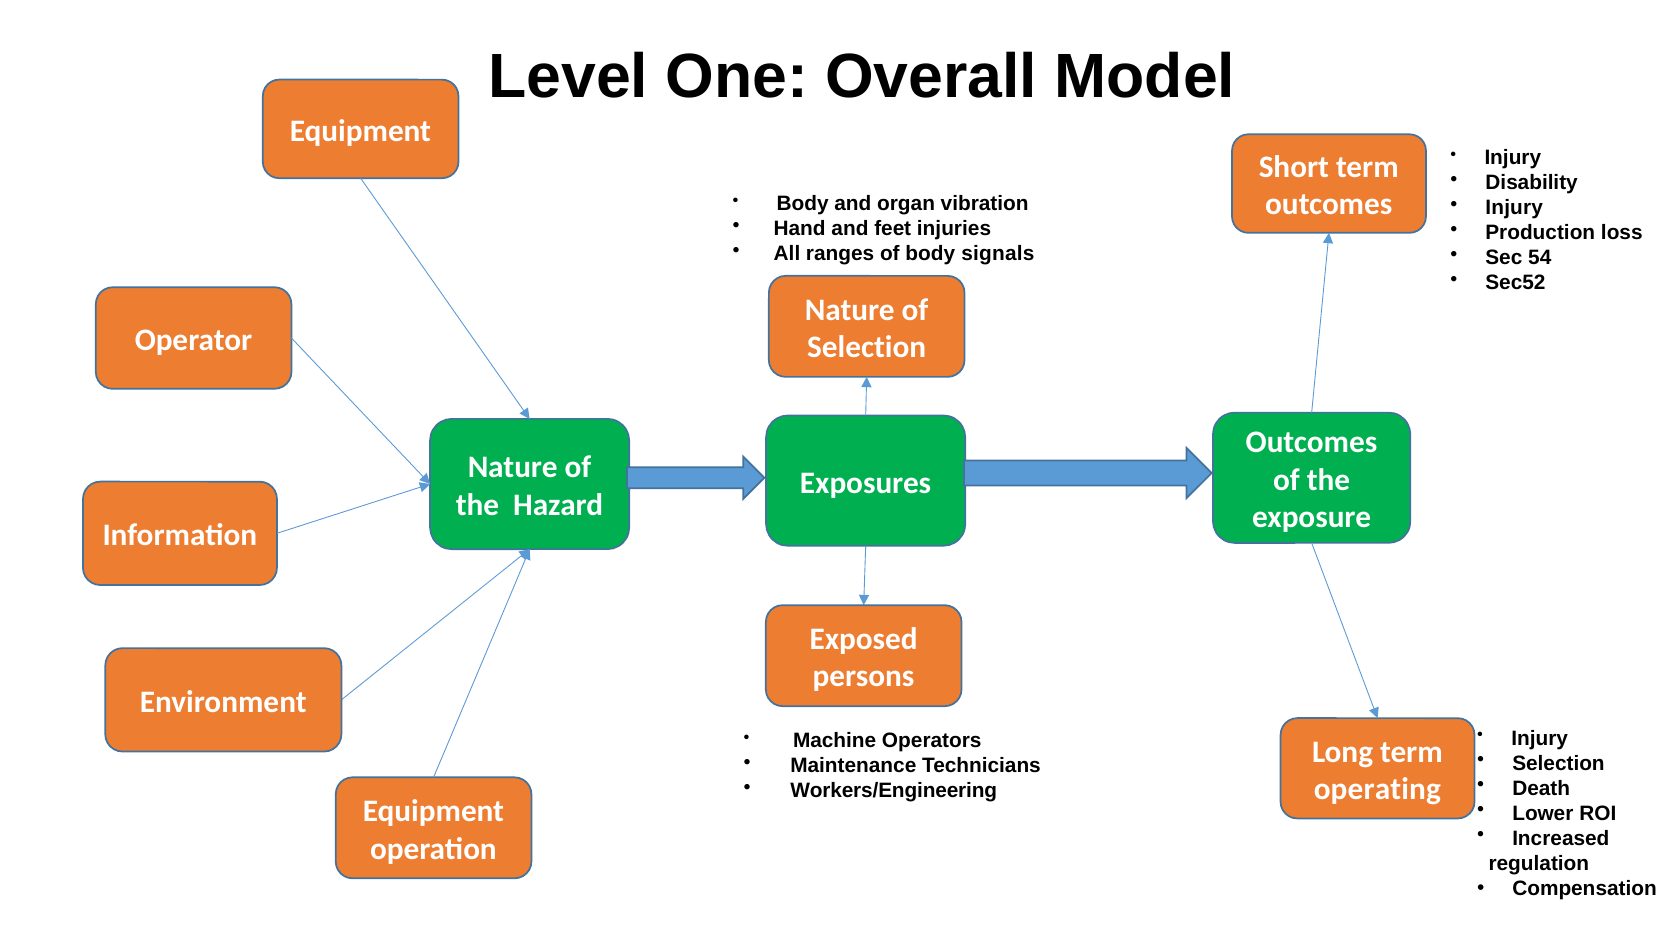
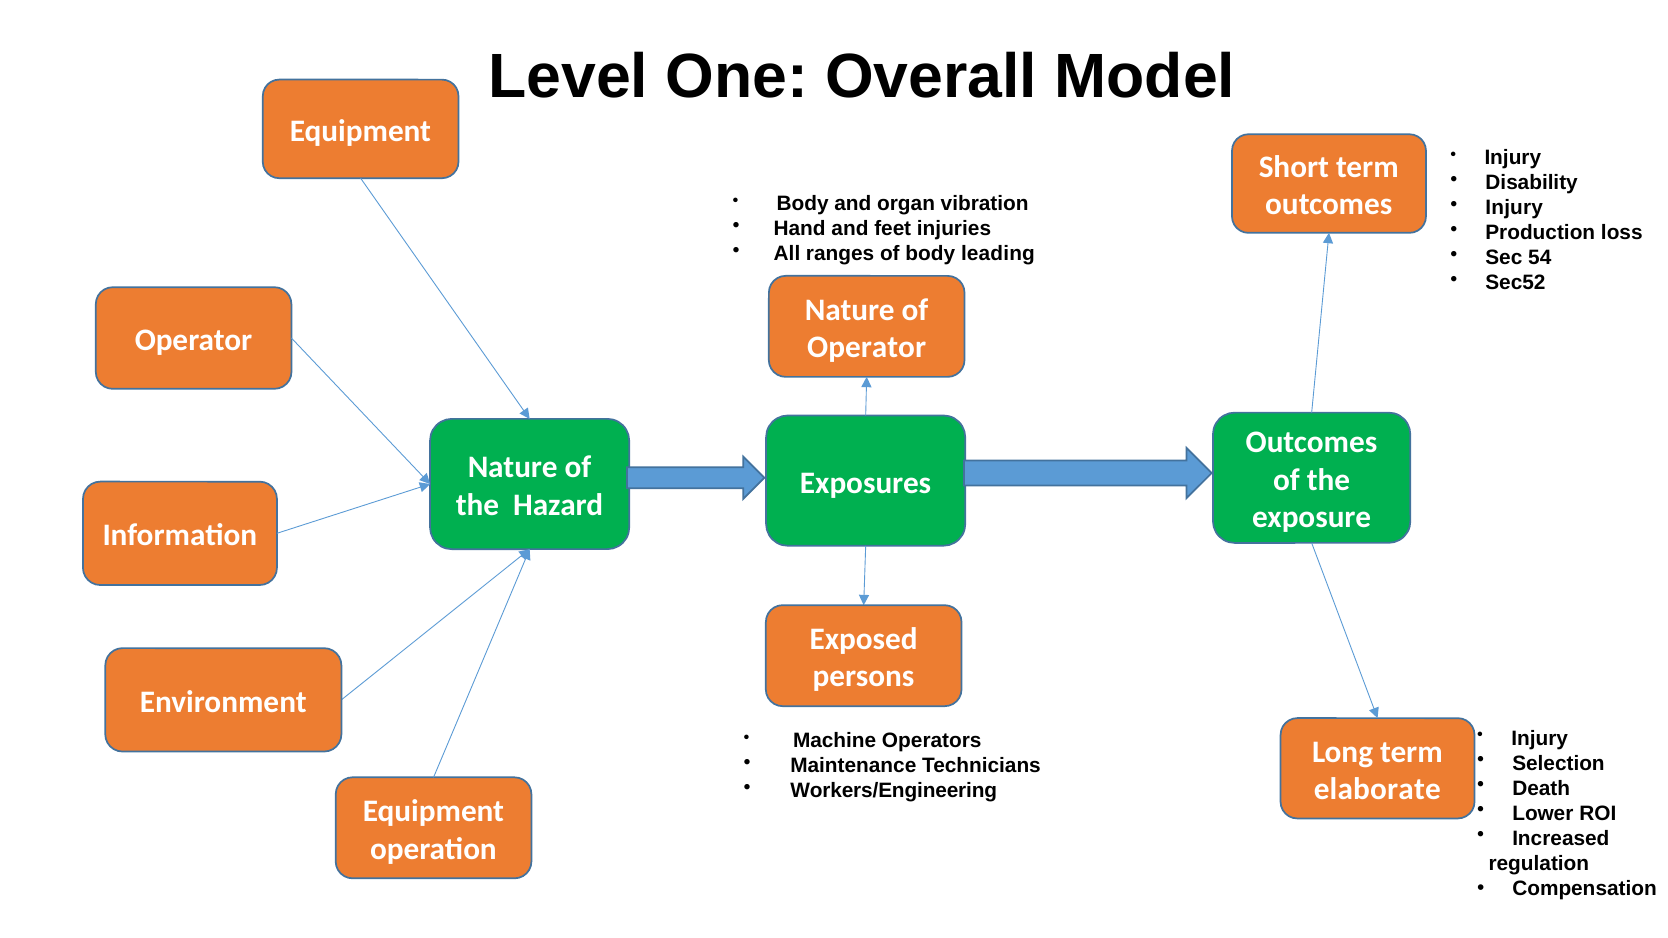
signals: signals -> leading (998, 254)
Selection: Selection -> Operator (867, 347)
operating: operating -> elaborate (1377, 789)
